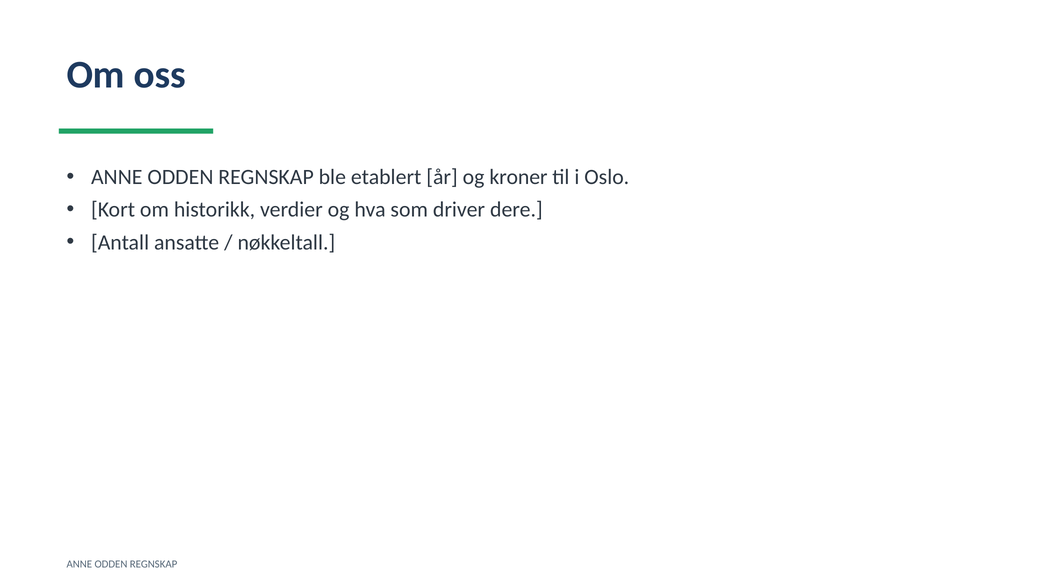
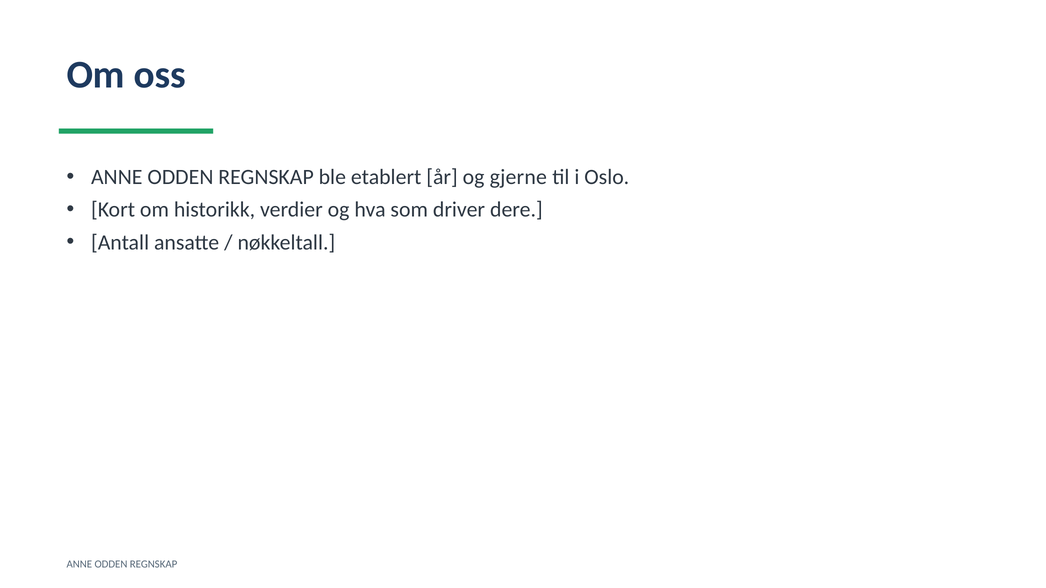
kroner: kroner -> gjerne (518, 177)
